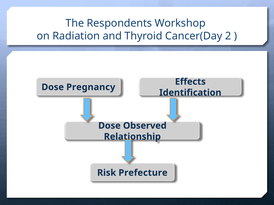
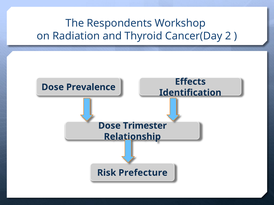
Pregnancy: Pregnancy -> Prevalence (91, 87)
Observed: Observed -> Trimester (145, 126)
